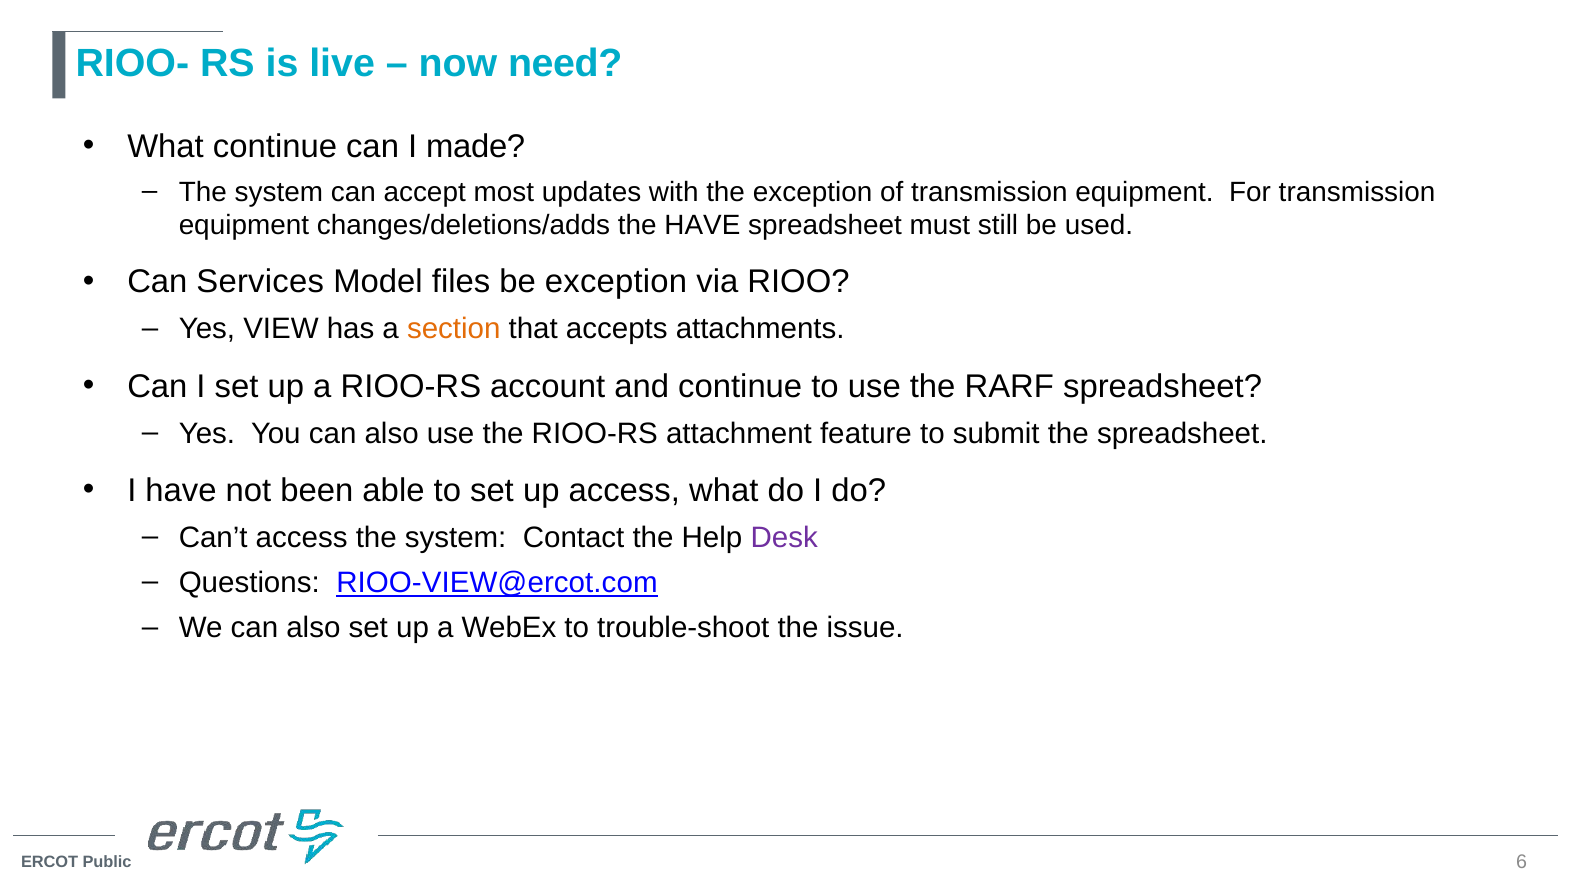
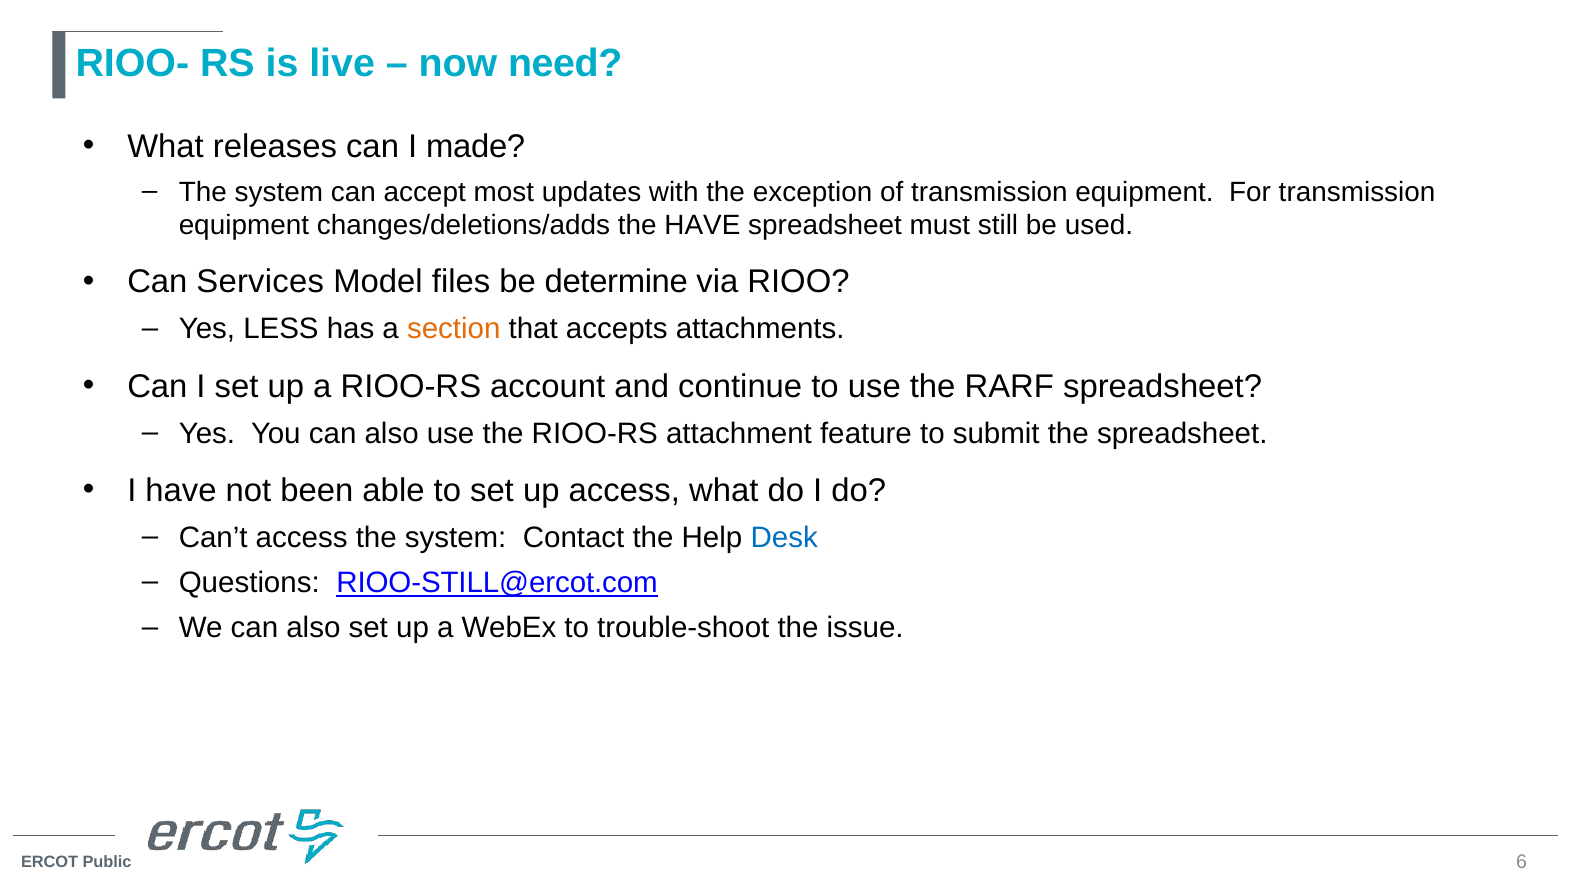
What continue: continue -> releases (275, 146)
be exception: exception -> determine (616, 282)
VIEW: VIEW -> LESS (281, 329)
Desk colour: purple -> blue (784, 538)
RIOO-VIEW@ercot.com: RIOO-VIEW@ercot.com -> RIOO-STILL@ercot.com (497, 583)
